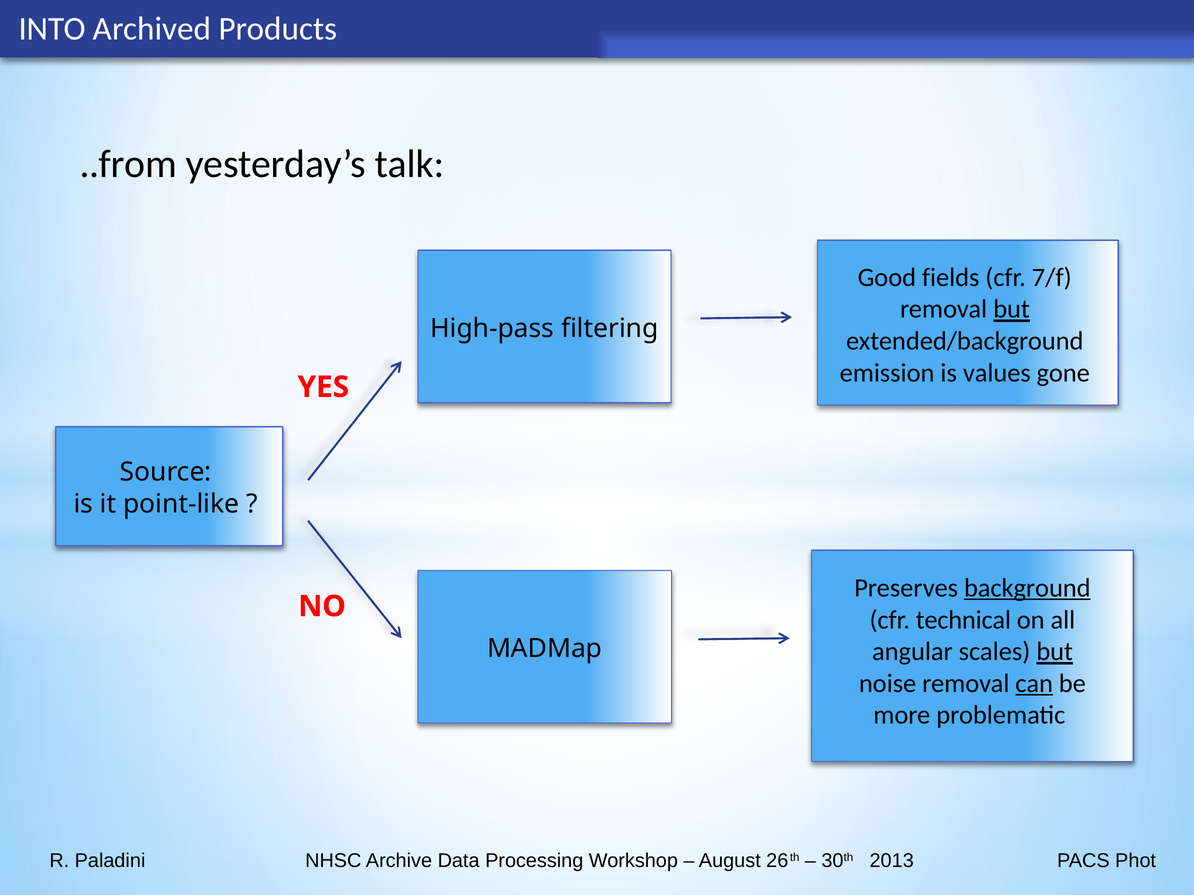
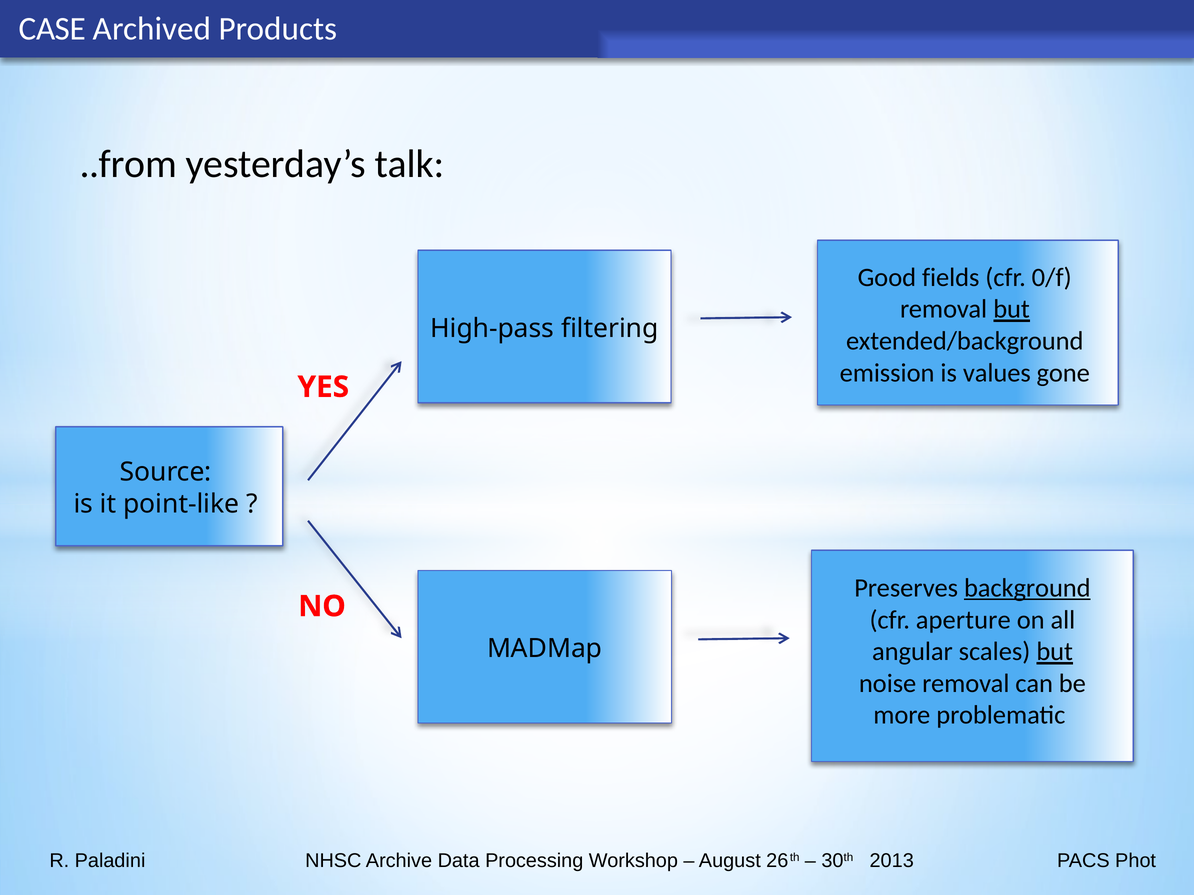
INTO: INTO -> CASE (52, 29)
7/f: 7/f -> 0/f (1052, 278)
technical: technical -> aperture (963, 620)
can underline: present -> none (1034, 684)
